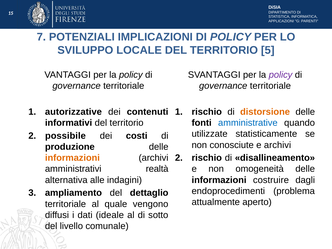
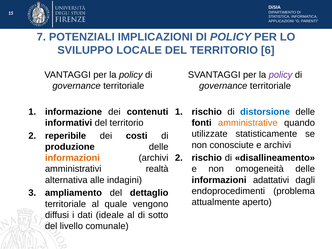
5: 5 -> 6 (268, 50)
autorizzative: autorizzative -> informazione (73, 112)
distorsione colour: orange -> blue (265, 112)
amministrative colour: blue -> orange (248, 123)
possibile: possibile -> reperibile (66, 136)
costruire: costruire -> adattativi (271, 180)
